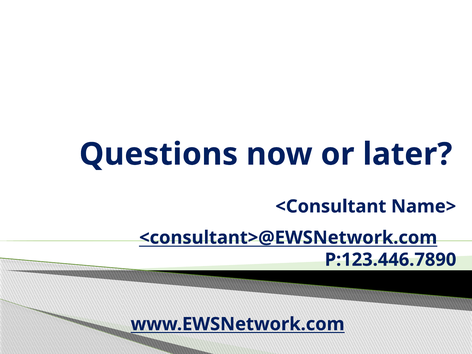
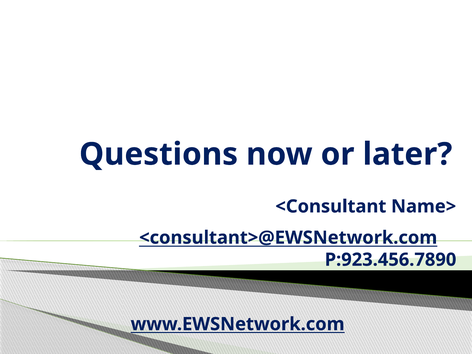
P:123.446.7890: P:123.446.7890 -> P:923.456.7890 (391, 260)
